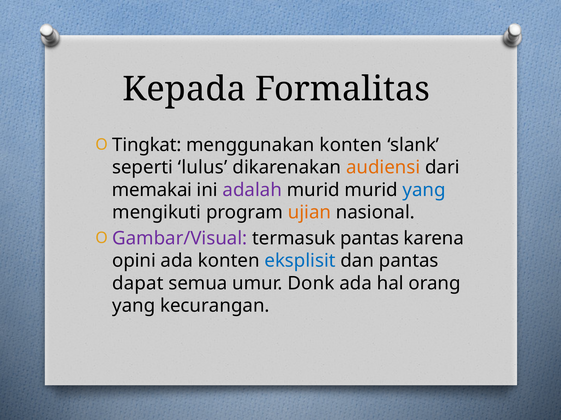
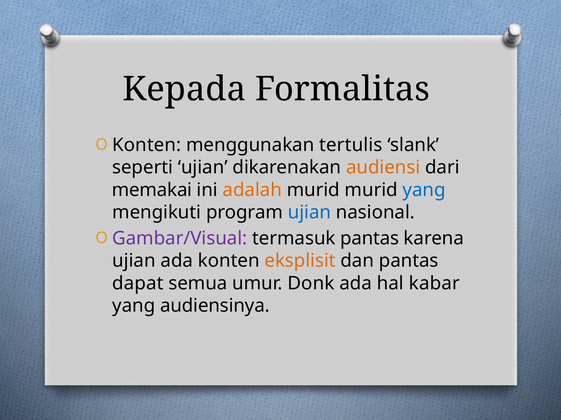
Tingkat: Tingkat -> Konten (147, 145)
menggunakan konten: konten -> tertulis (351, 145)
seperti lulus: lulus -> ujian (203, 168)
adalah colour: purple -> orange (252, 190)
ujian colour: orange -> blue (309, 213)
opini: opini -> ujian (134, 261)
eksplisit colour: blue -> orange (300, 261)
orang: orang -> kabar (434, 284)
kecurangan: kecurangan -> audiensinya (215, 306)
